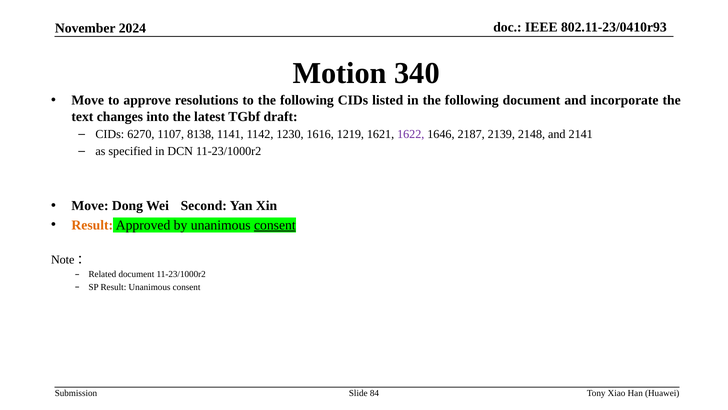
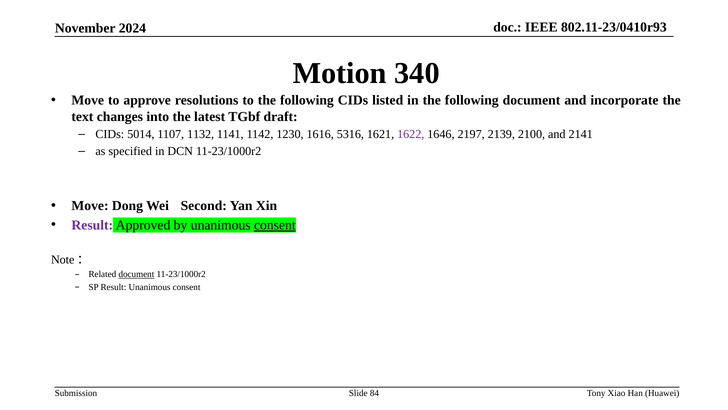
6270: 6270 -> 5014 (141, 134)
8138: 8138 -> 1132 (201, 134)
1219: 1219 -> 5316 (350, 134)
2187: 2187 -> 2197 (471, 134)
2148: 2148 -> 2100 (532, 134)
Result colour: orange -> purple (92, 225)
document underline: none -> present (136, 274)
